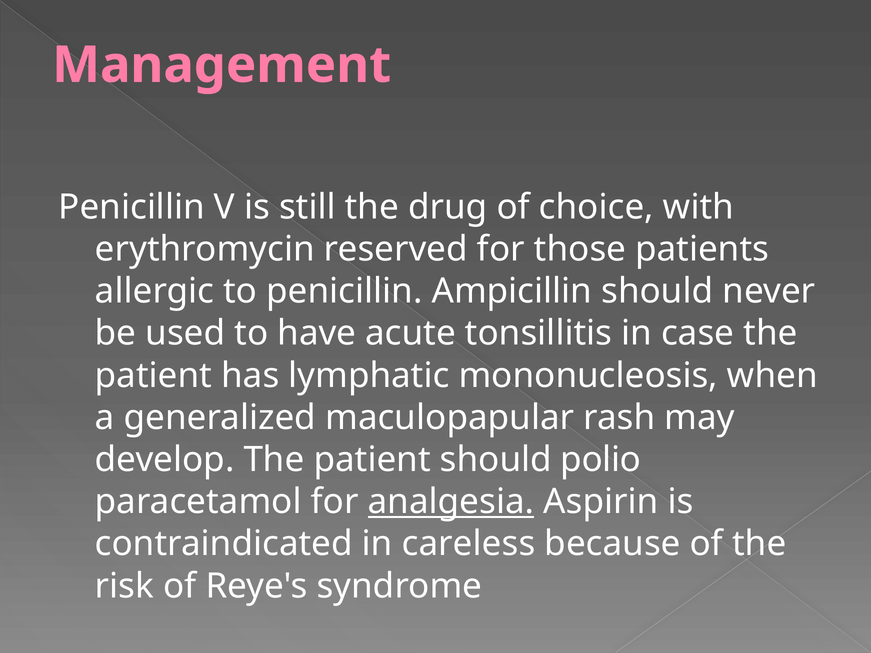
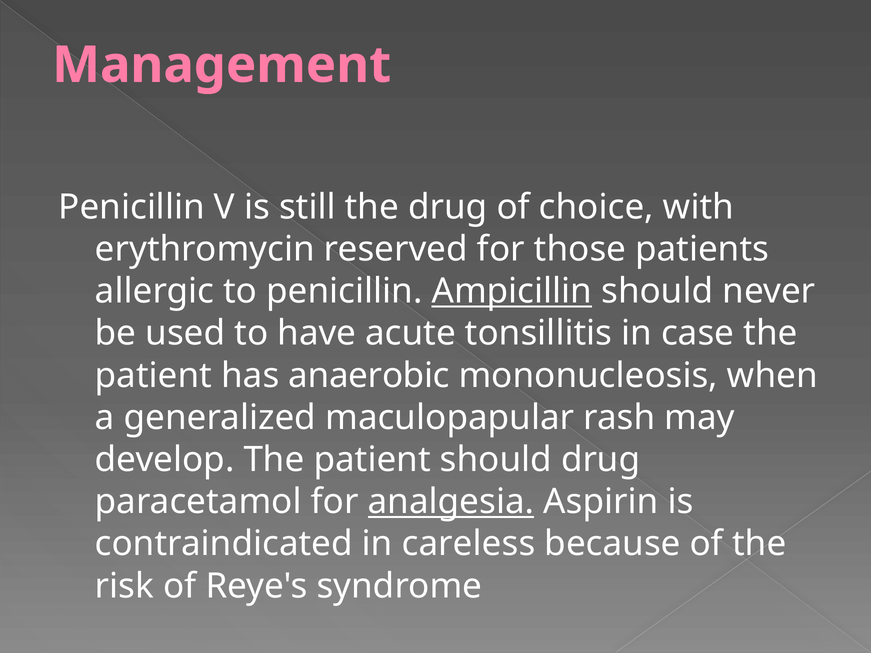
Ampicillin underline: none -> present (512, 291)
lymphatic: lymphatic -> anaerobic (369, 376)
should polio: polio -> drug (601, 460)
